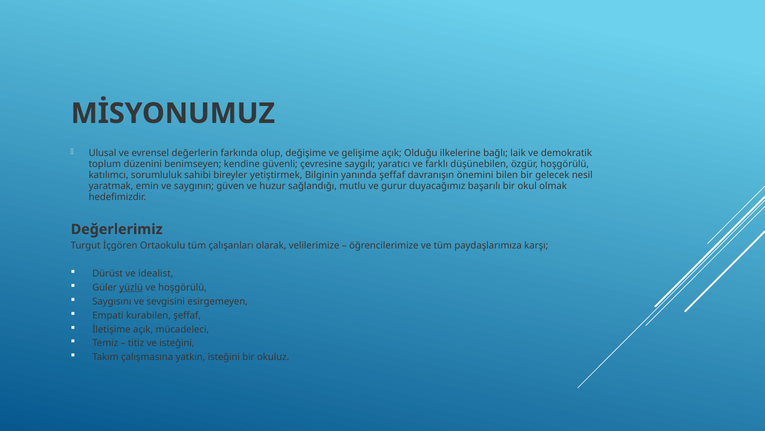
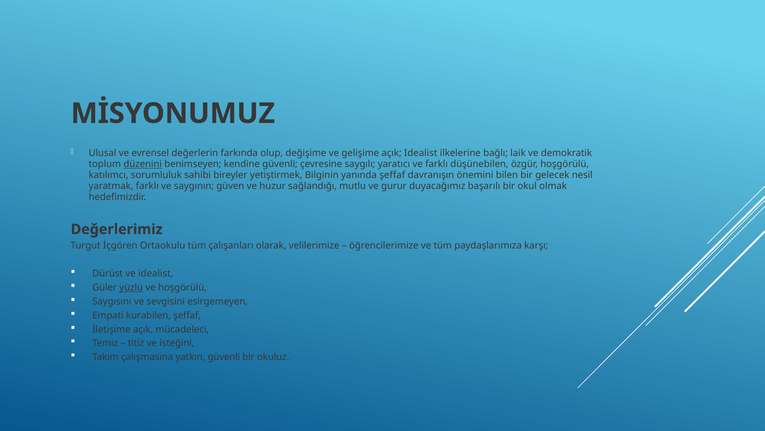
açık Olduğu: Olduğu -> Idealist (421, 153)
düzenini underline: none -> present (143, 164)
yaratmak emin: emin -> farklı (147, 186)
yatkın isteğini: isteğini -> güvenli (224, 357)
